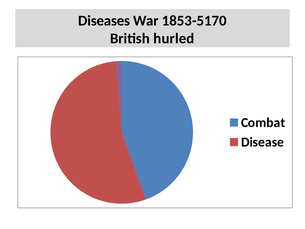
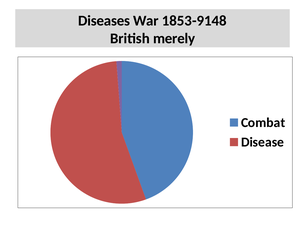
1853-5170: 1853-5170 -> 1853-9148 (194, 21)
hurled: hurled -> merely (174, 38)
